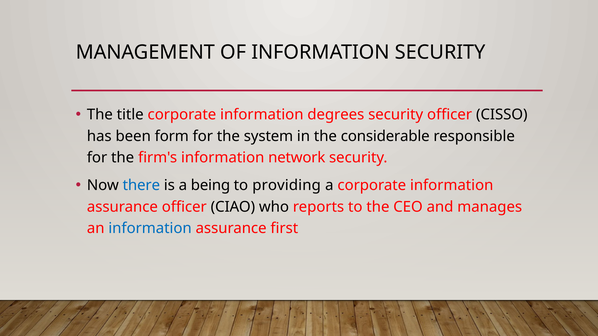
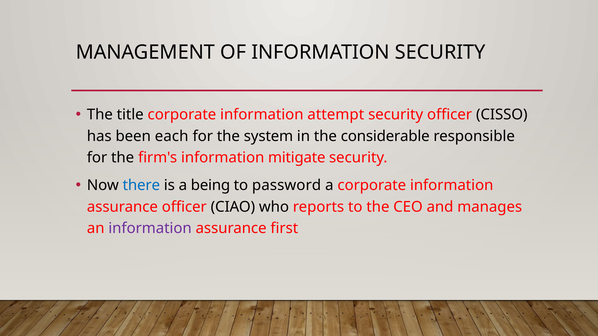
degrees: degrees -> attempt (336, 115)
form: form -> each (172, 136)
network: network -> mitigate (297, 158)
providing: providing -> password (287, 186)
information colour: blue -> purple (150, 229)
